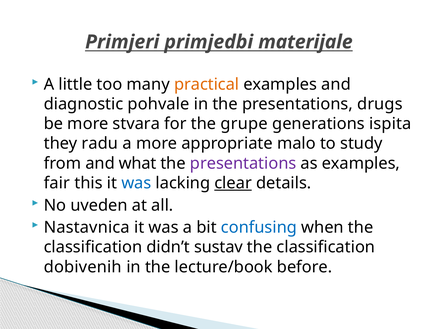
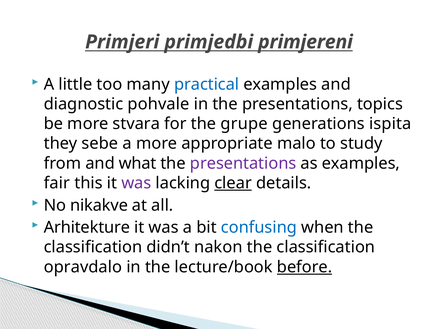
materijale: materijale -> primjereni (305, 42)
practical colour: orange -> blue (207, 84)
drugs: drugs -> topics (380, 104)
radu: radu -> sebe (100, 143)
was colour: blue -> purple (136, 183)
uveden: uveden -> nikakve (99, 205)
Nastavnica: Nastavnica -> Arhitekture (87, 227)
sustav: sustav -> nakon (218, 247)
dobivenih: dobivenih -> opravdalo (83, 267)
before underline: none -> present (305, 267)
